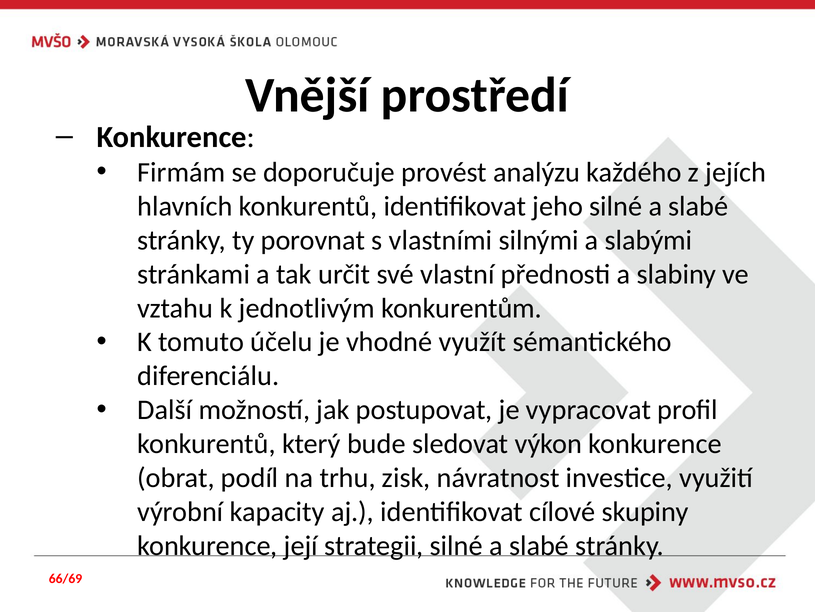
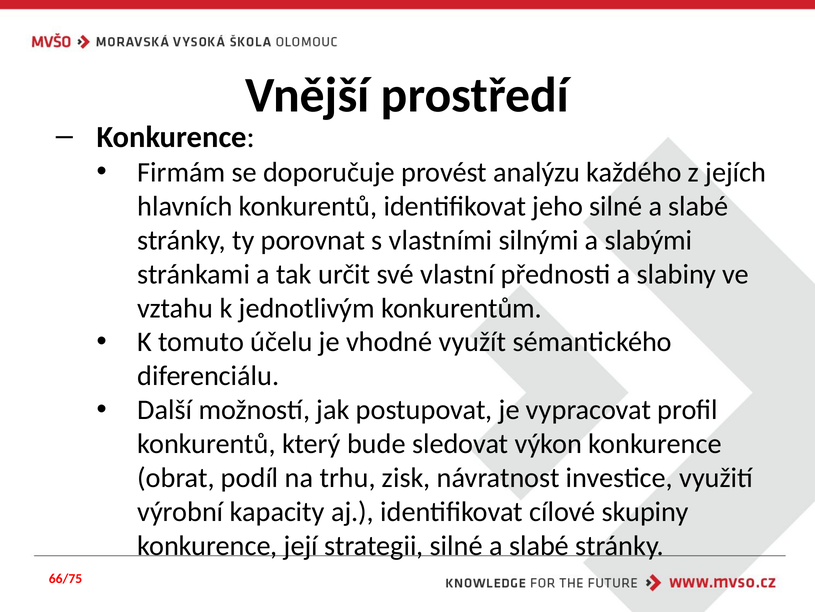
66/69: 66/69 -> 66/75 (66, 578)
